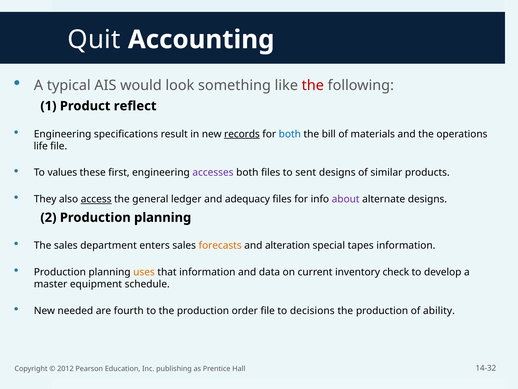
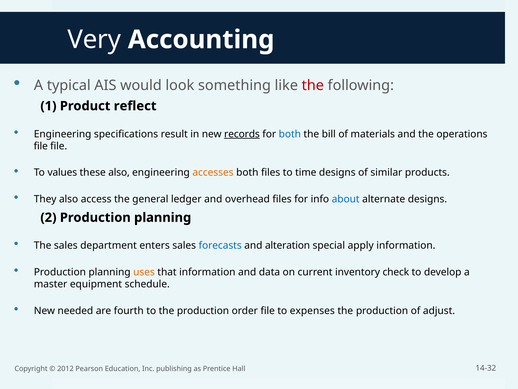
Quit: Quit -> Very (94, 40)
life: life -> file (41, 146)
these first: first -> also (119, 172)
accesses colour: purple -> orange (213, 172)
sent: sent -> time (306, 172)
access underline: present -> none (96, 199)
adequacy: adequacy -> overhead (247, 199)
about colour: purple -> blue (346, 199)
forecasts colour: orange -> blue (220, 245)
tapes: tapes -> apply (361, 245)
decisions: decisions -> expenses (312, 310)
ability: ability -> adjust (439, 310)
